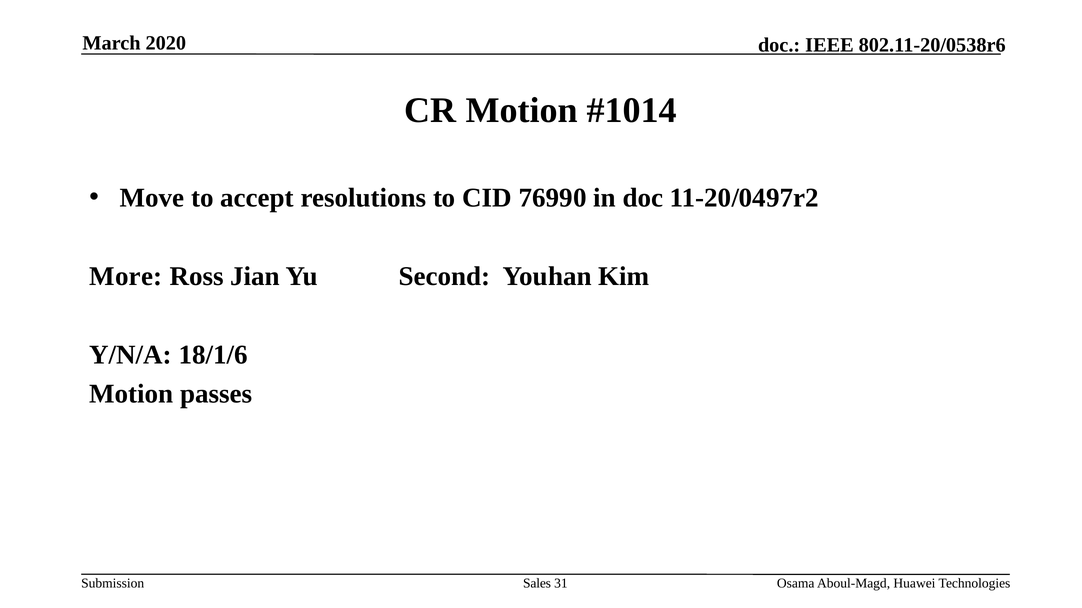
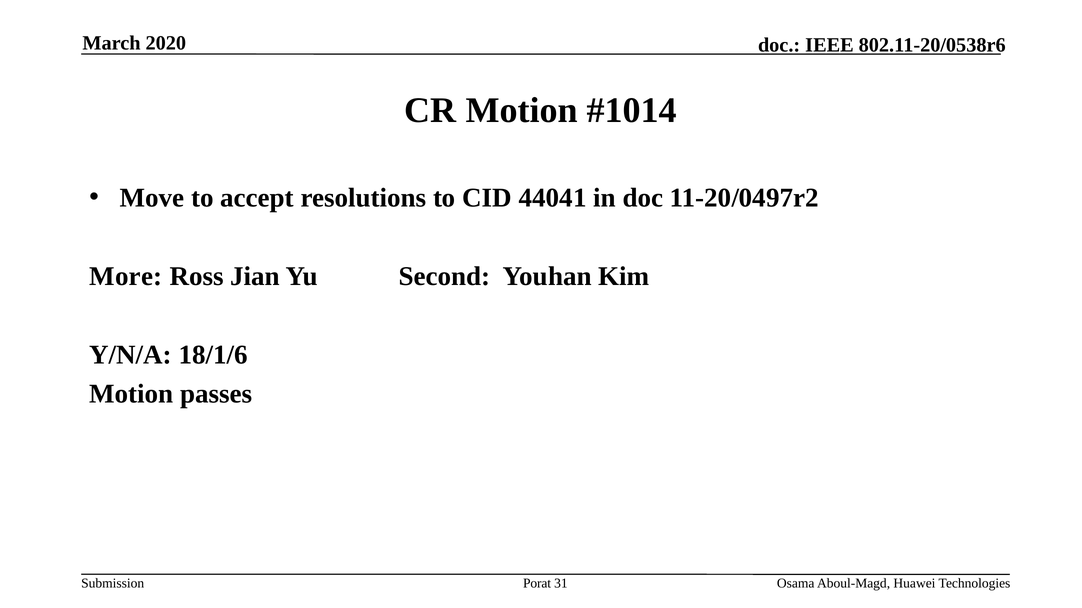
76990: 76990 -> 44041 (553, 198)
Sales: Sales -> Porat (537, 584)
